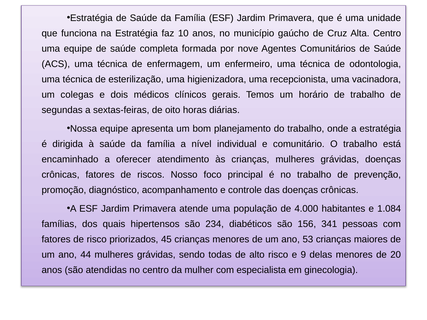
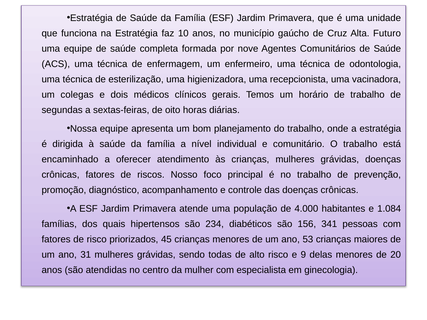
Alta Centro: Centro -> Futuro (387, 33)
44: 44 -> 31 (86, 255)
